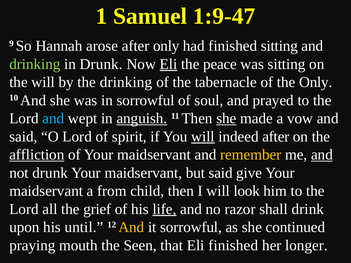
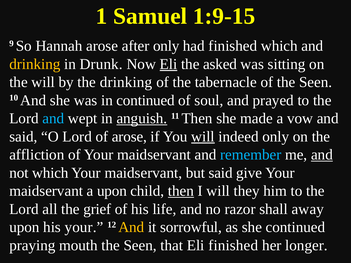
1:9-47: 1:9-47 -> 1:9-15 (224, 16)
finished sitting: sitting -> which (279, 46)
drinking colour: light green -> yellow (35, 64)
peace: peace -> asked (220, 64)
of the Only: Only -> Seen (316, 82)
in sorrowful: sorrowful -> continued (146, 100)
she underline: present -> none (226, 119)
of spirit: spirit -> arose (129, 137)
indeed after: after -> only (276, 137)
affliction underline: present -> none (37, 155)
remember colour: yellow -> light blue (251, 155)
not drunk: drunk -> which (50, 173)
a from: from -> upon (112, 191)
then underline: none -> present (181, 191)
look: look -> they (247, 191)
life underline: present -> none (164, 209)
drink: drink -> away (308, 209)
his until: until -> your (84, 227)
